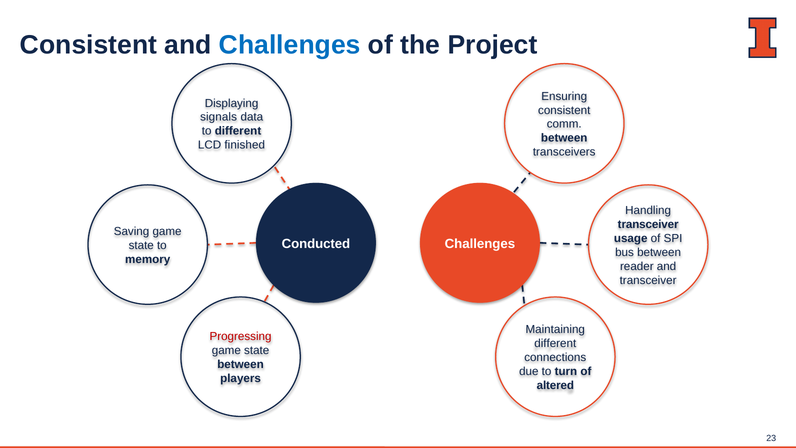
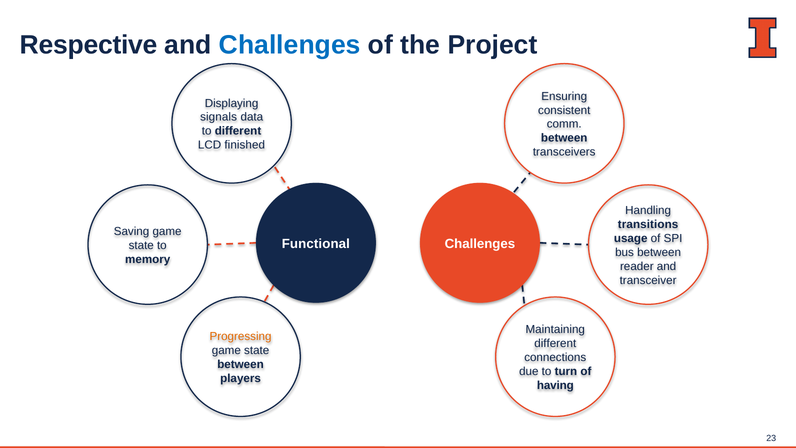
Consistent: Consistent -> Respective (89, 45)
transceiver: transceiver -> transitions (648, 224)
Conducted: Conducted -> Functional (316, 244)
Progressing colour: red -> orange (241, 336)
altered: altered -> having (555, 385)
